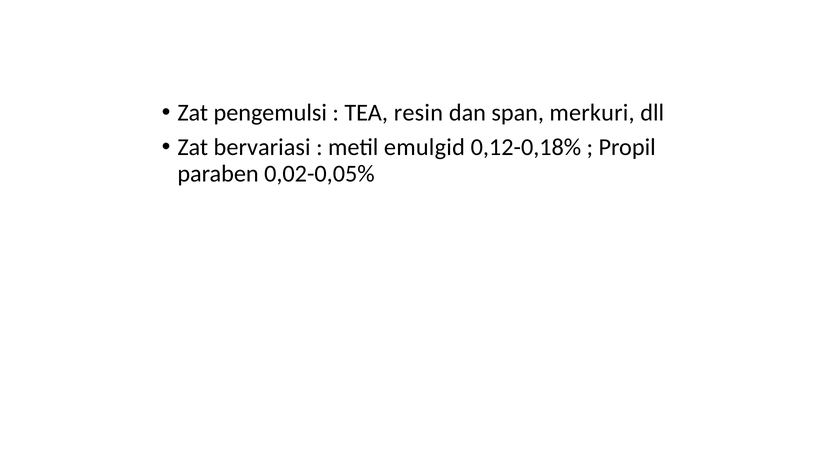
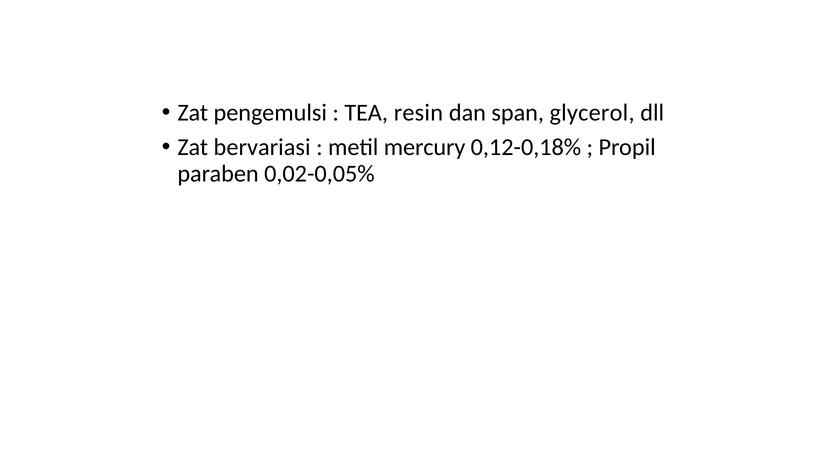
merkuri: merkuri -> glycerol (592, 113)
emulgid: emulgid -> mercury (425, 147)
